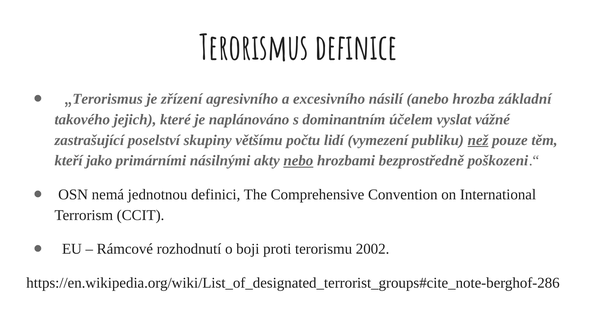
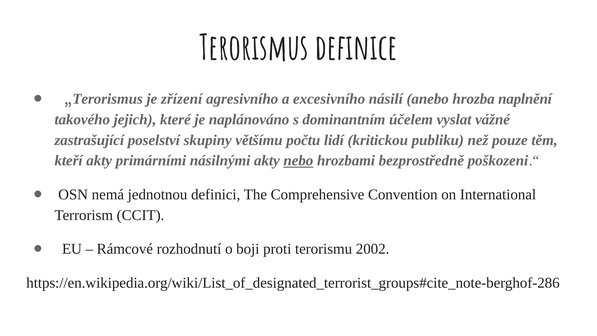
základní: základní -> naplnění (525, 99)
vymezení: vymezení -> kritickou (378, 140)
než underline: present -> none (478, 140)
kteří jako: jako -> akty (99, 161)
